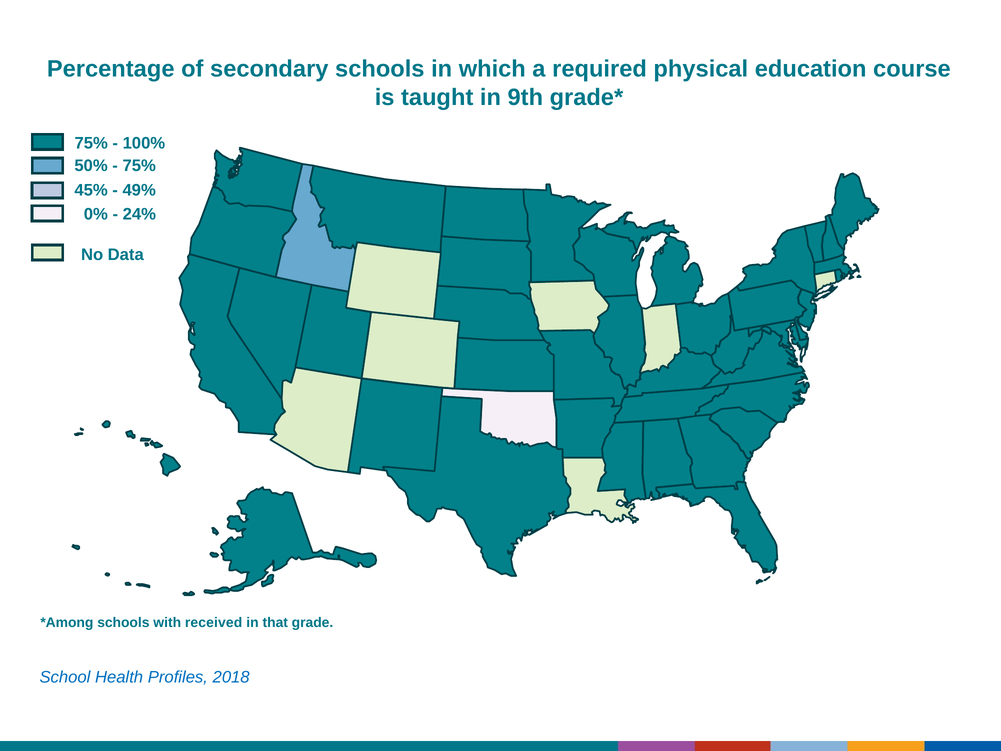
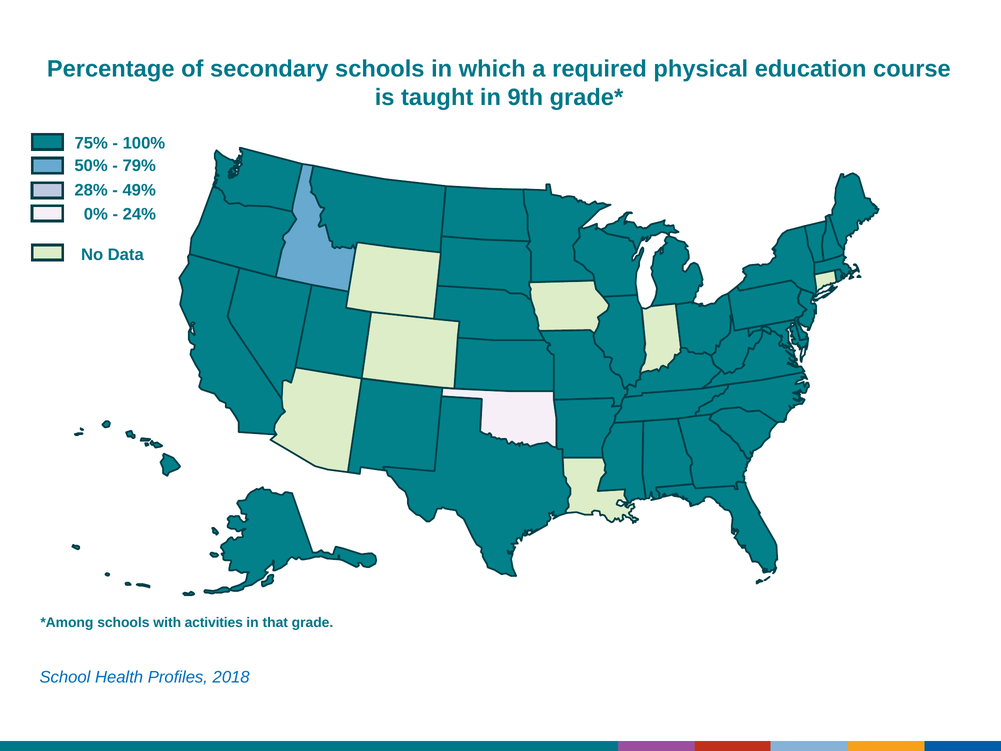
75%: 75% -> 79% (139, 165)
45%: 45% -> 28% (91, 190)
received: received -> activities (214, 622)
